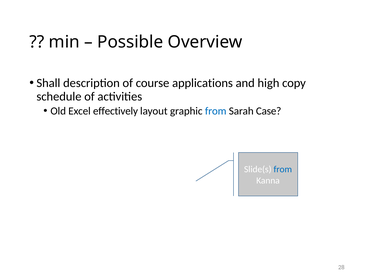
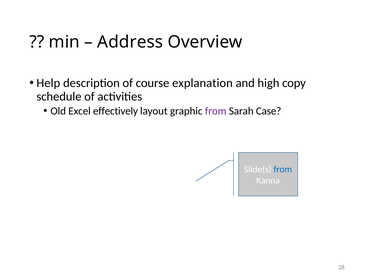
Possible: Possible -> Address (130, 42)
Shall: Shall -> Help (48, 83)
applications: applications -> explanation (202, 83)
from colour: blue -> purple (216, 111)
